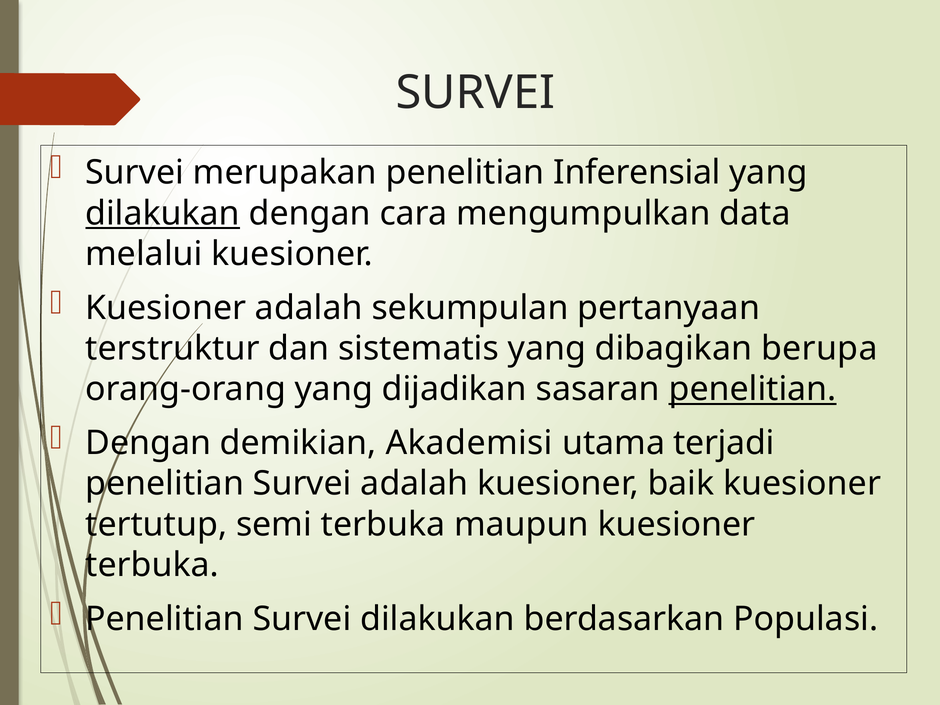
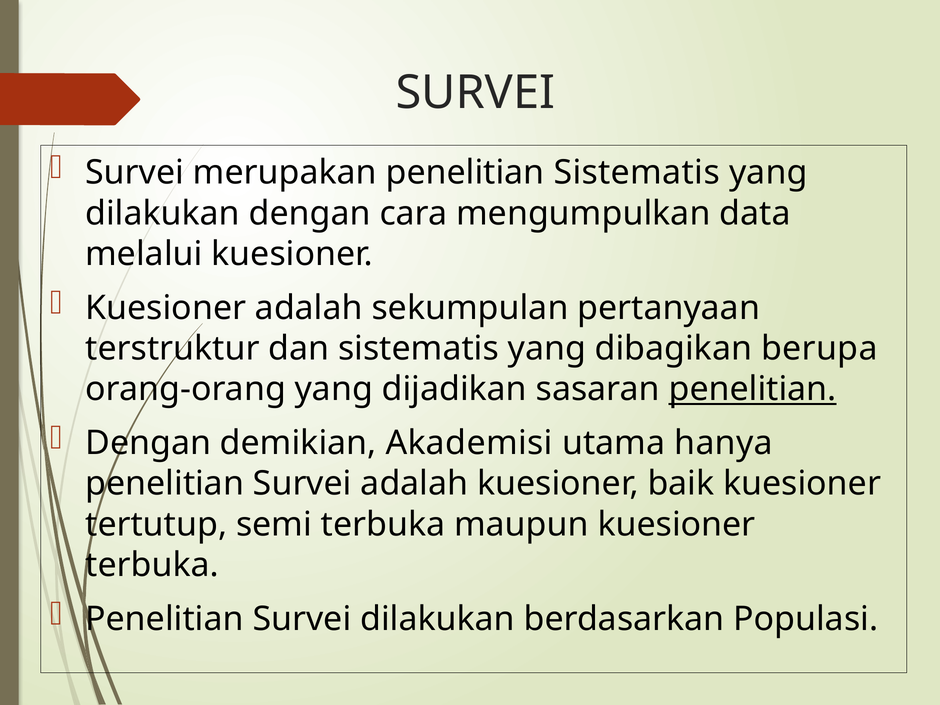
penelitian Inferensial: Inferensial -> Sistematis (637, 173)
dilakukan underline: present -> none (163, 213)
terjadi: terjadi -> hanya (724, 443)
